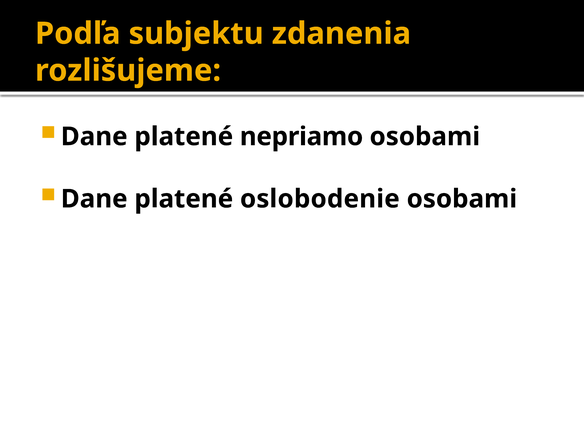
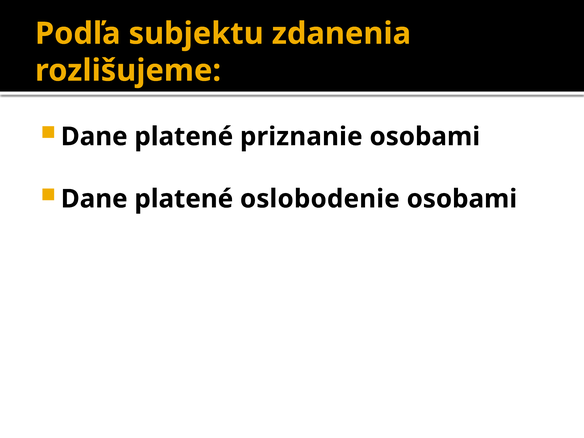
nepriamo: nepriamo -> priznanie (301, 137)
